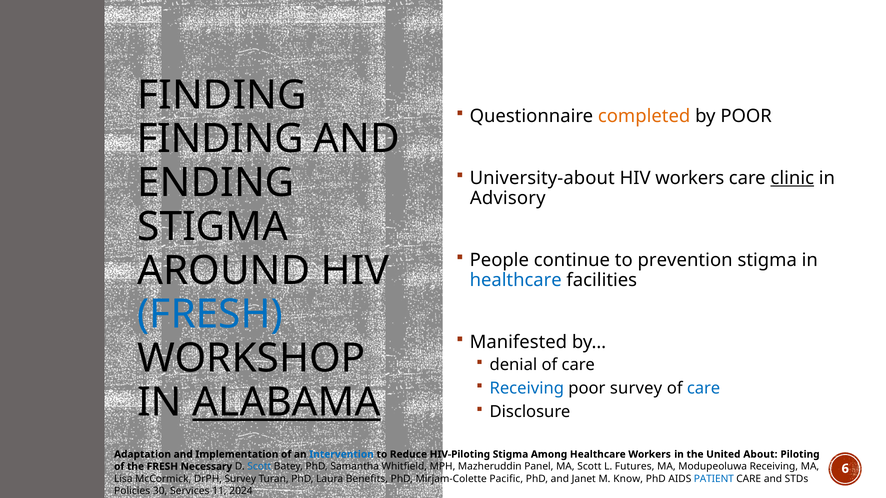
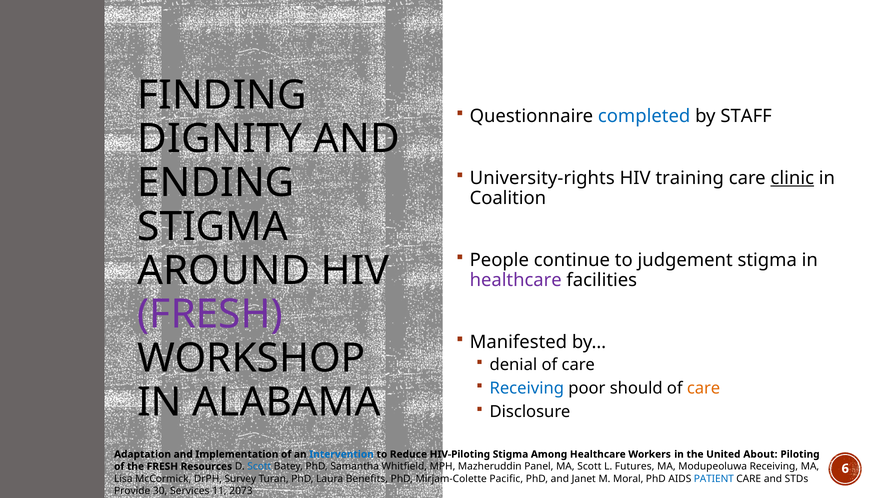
completed colour: orange -> blue (644, 116)
by POOR: POOR -> STAFF (746, 116)
FINDING: FINDING -> DIGNITY (220, 139)
University-about: University-about -> University-rights (542, 178)
HIV workers: workers -> training (690, 178)
Advisory: Advisory -> Coalition (508, 198)
prevention: prevention -> judgement (685, 260)
healthcare colour: blue -> purple (516, 280)
FRESH colour: blue -> purple (210, 315)
poor survey: survey -> should (636, 388)
care colour: blue -> orange (704, 388)
ALABAMA underline: present -> none (287, 403)
Necessary: Necessary -> Resources (206, 467)
Know: Know -> Moral (628, 479)
Policies: Policies -> Provide (132, 491)
2024: 2024 -> 2073 (241, 491)
